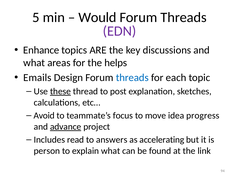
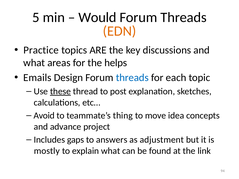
EDN colour: purple -> orange (119, 31)
Enhance: Enhance -> Practice (41, 50)
focus: focus -> thing (123, 116)
progress: progress -> concepts (203, 116)
advance underline: present -> none (66, 127)
read: read -> gaps (76, 140)
accelerating: accelerating -> adjustment (162, 140)
person: person -> mostly (47, 151)
